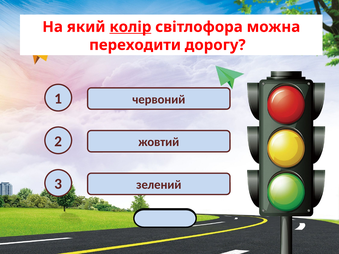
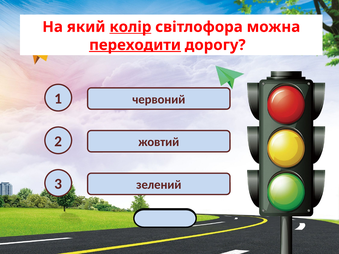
переходити underline: none -> present (135, 45)
